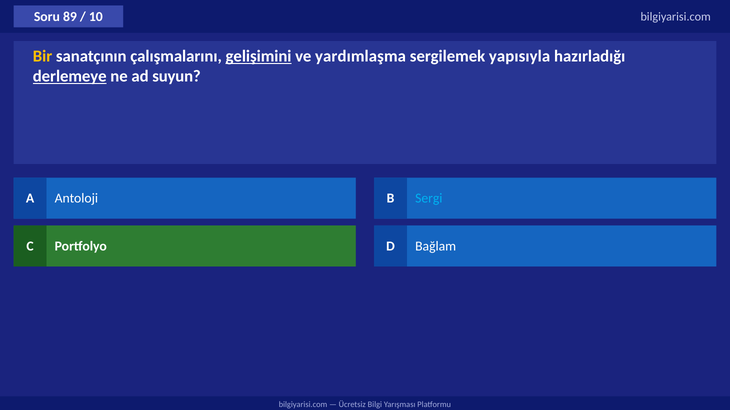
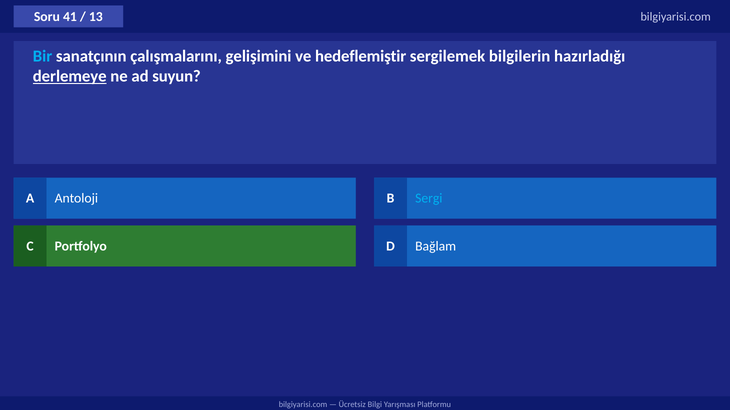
89: 89 -> 41 (70, 17)
10: 10 -> 13 (96, 17)
Bir colour: yellow -> light blue (43, 56)
gelişimini underline: present -> none (259, 56)
yardımlaşma: yardımlaşma -> hedeflemiştir (361, 56)
yapısıyla: yapısıyla -> bilgilerin (520, 56)
